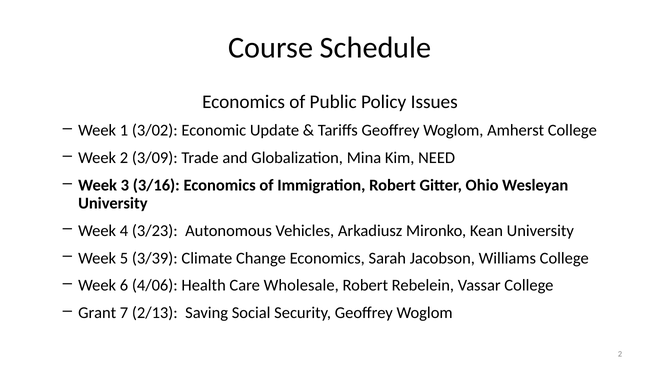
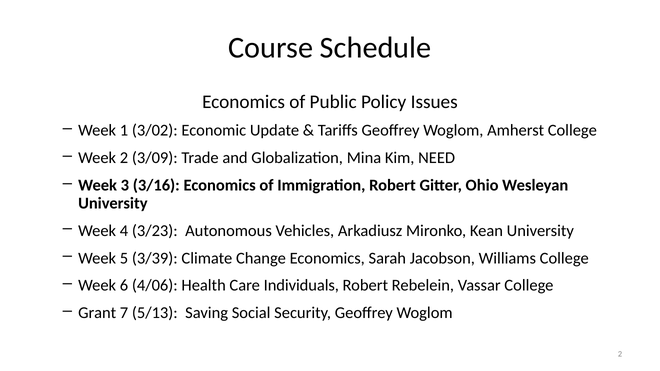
Wholesale: Wholesale -> Individuals (301, 286)
2/13: 2/13 -> 5/13 (155, 313)
